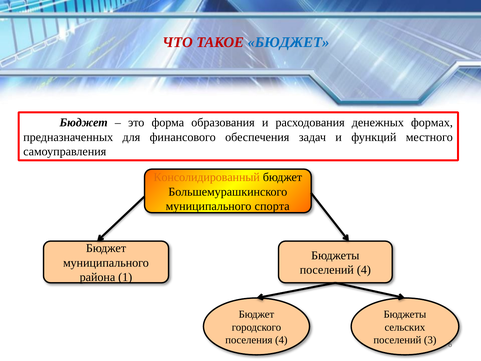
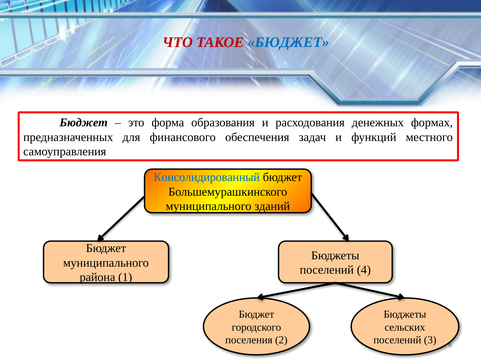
Консолидированный colour: orange -> blue (207, 177)
спорта: спорта -> зданий (272, 206)
поселения 4: 4 -> 2 (281, 340)
